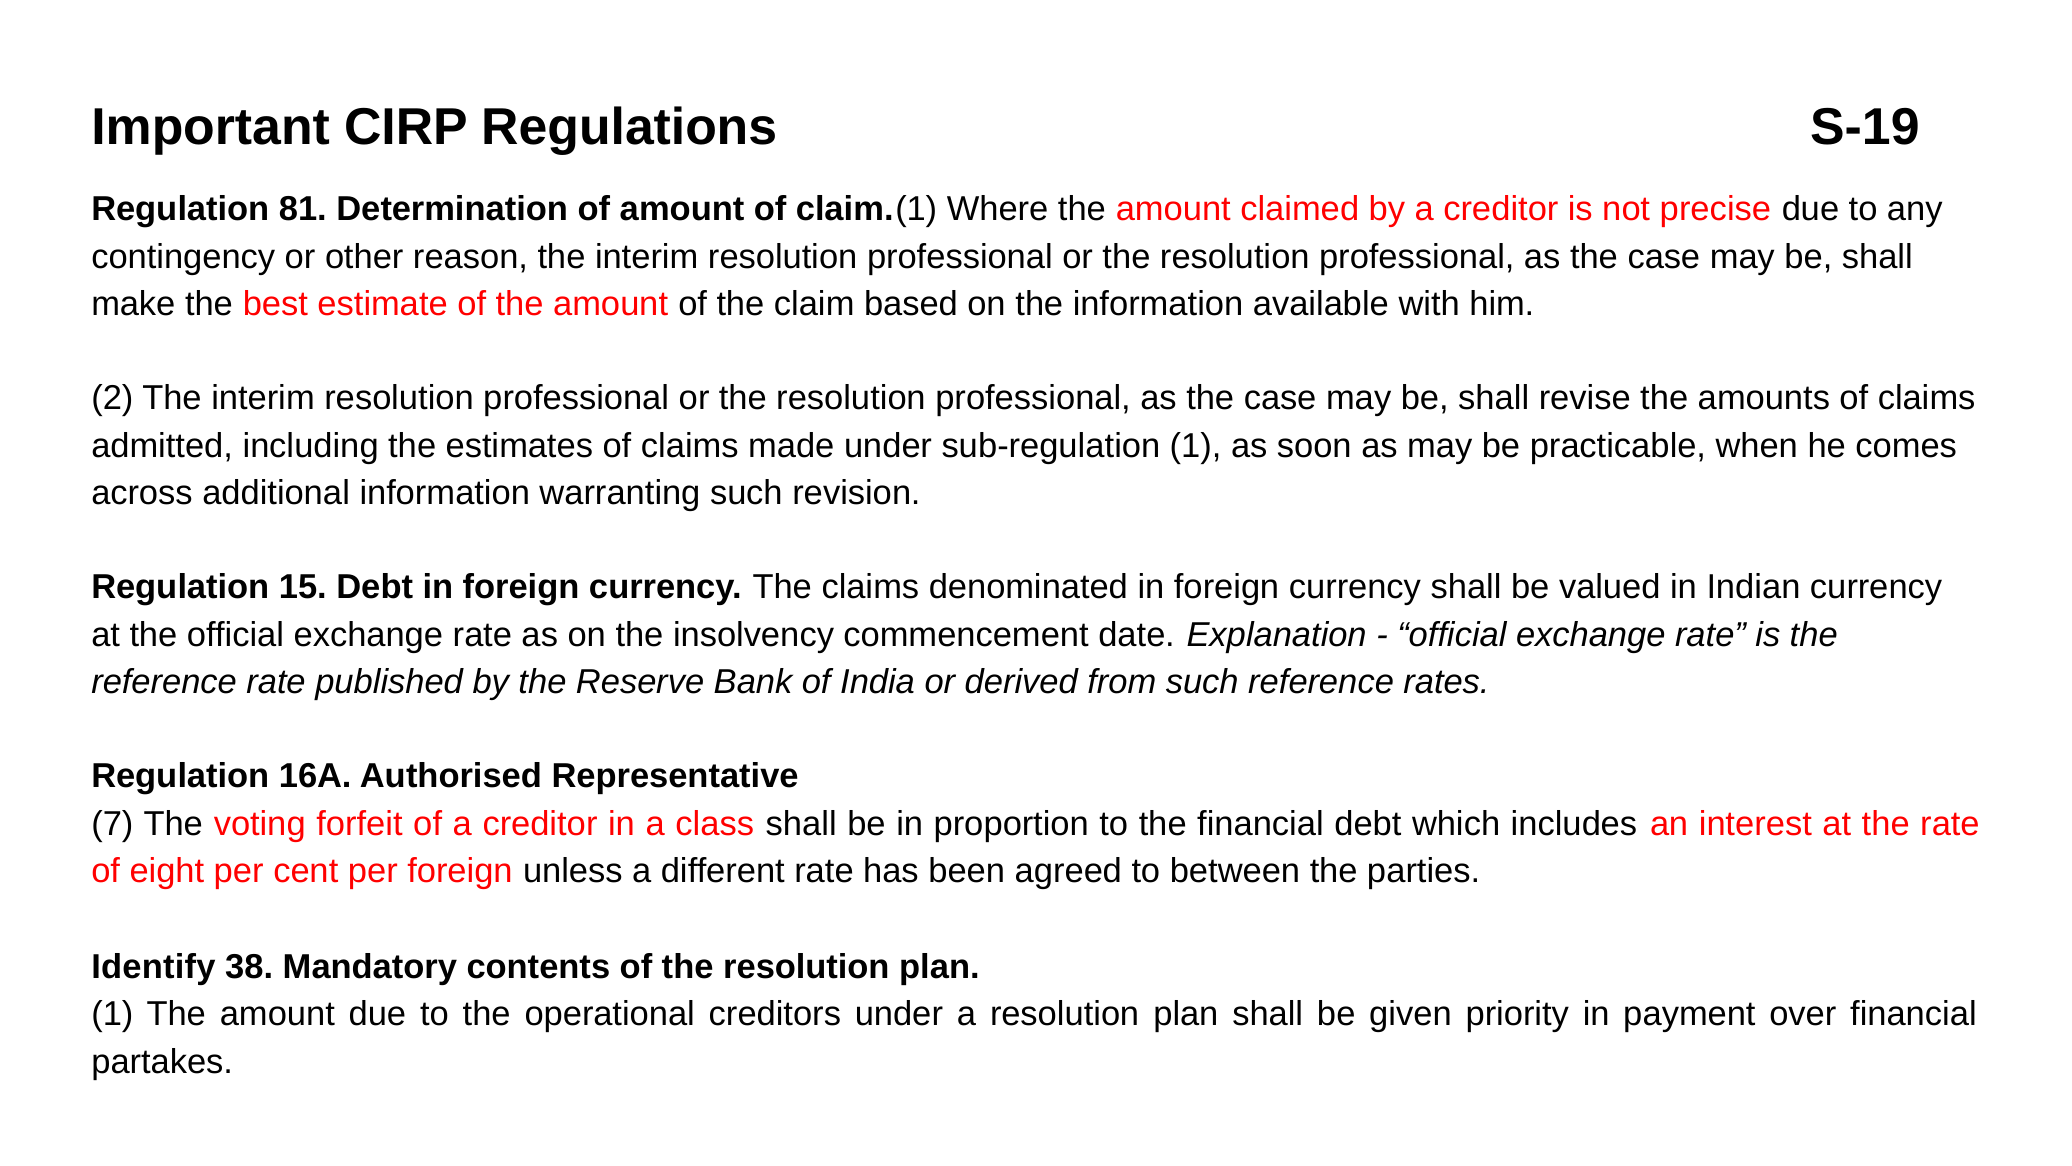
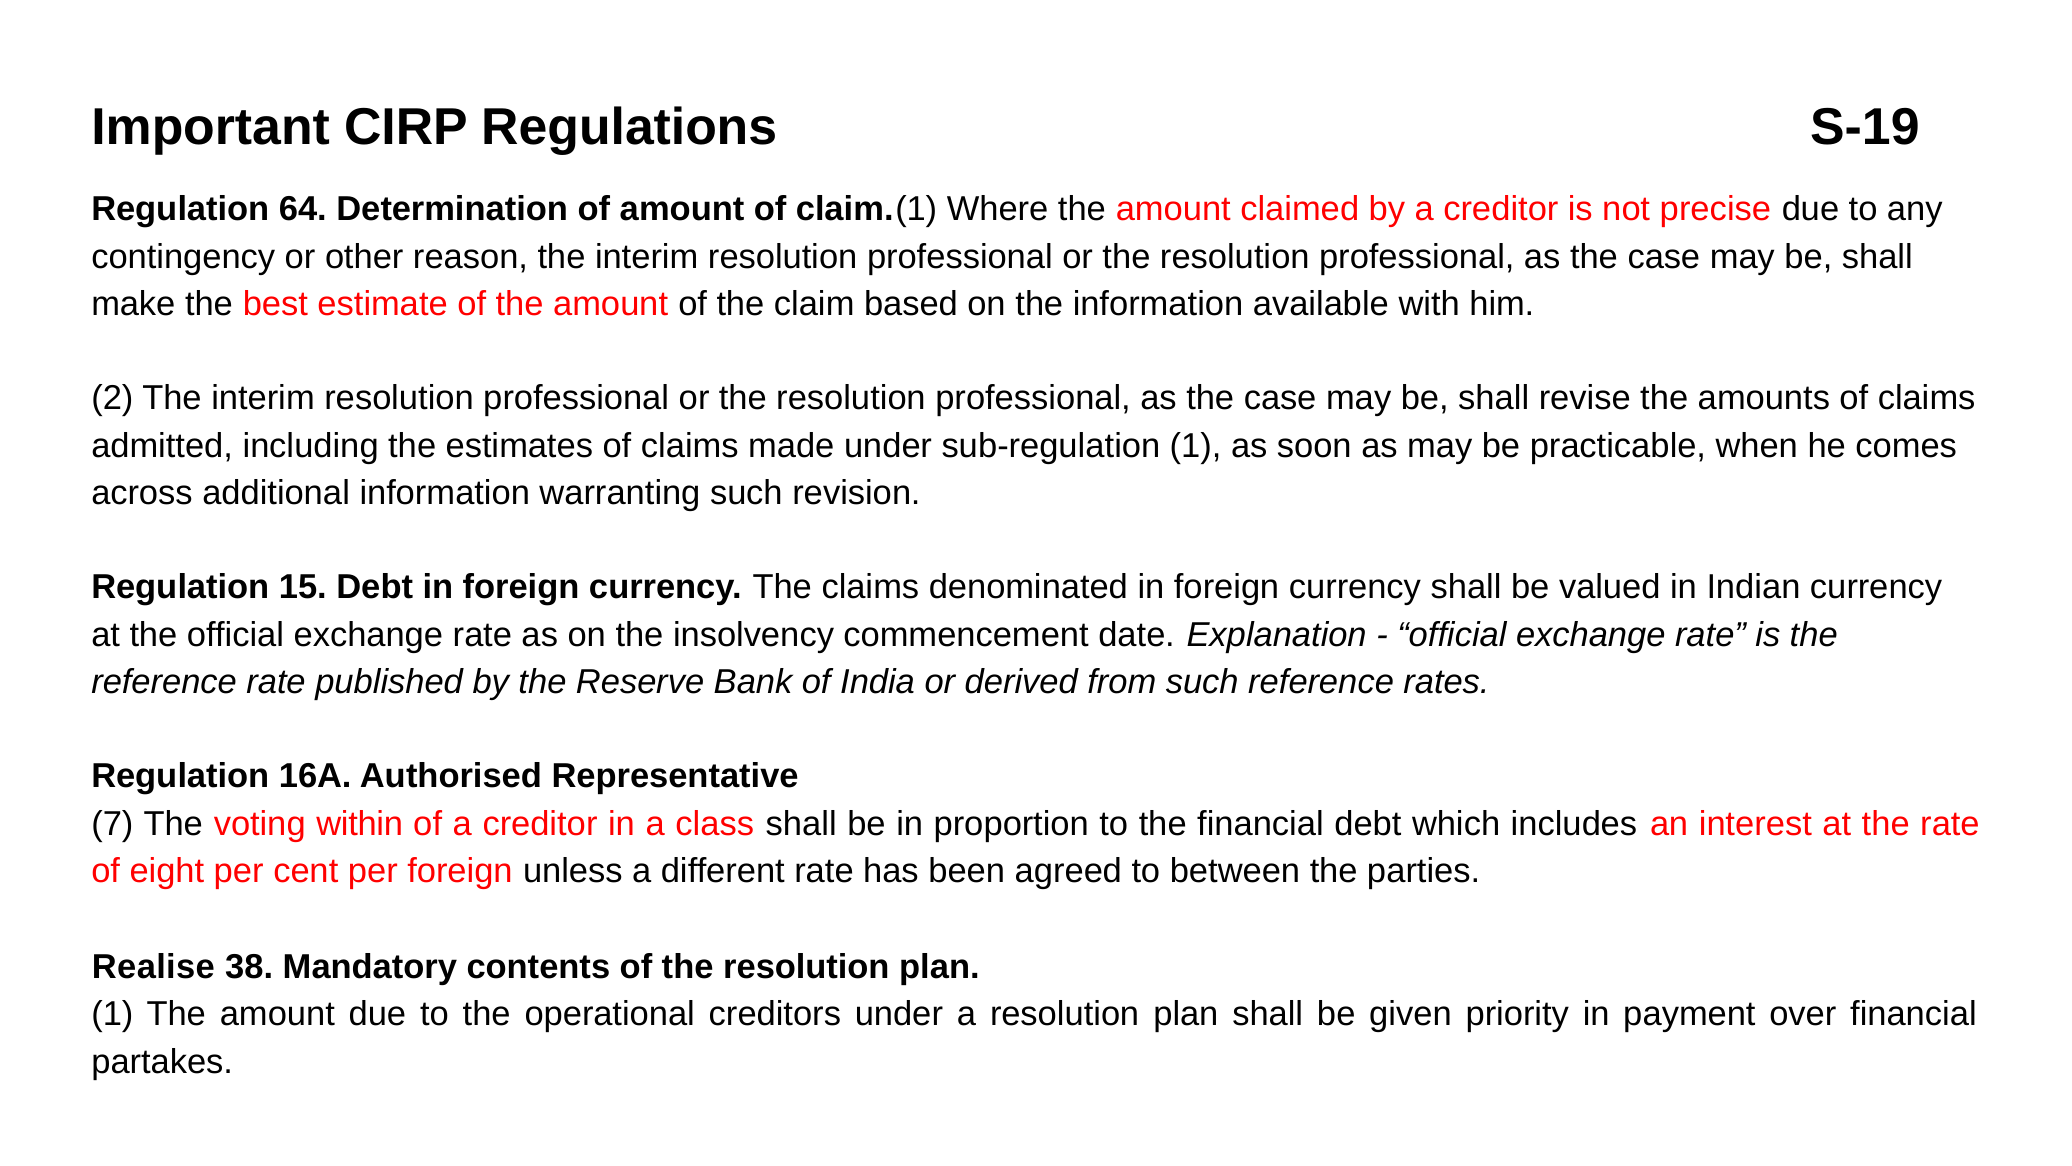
81: 81 -> 64 (303, 209)
forfeit: forfeit -> within (360, 824)
Identify: Identify -> Realise (153, 966)
